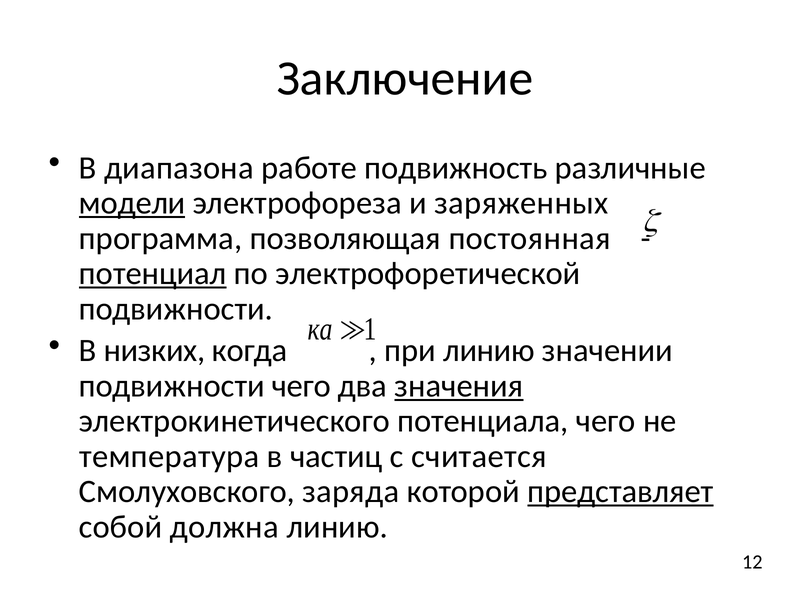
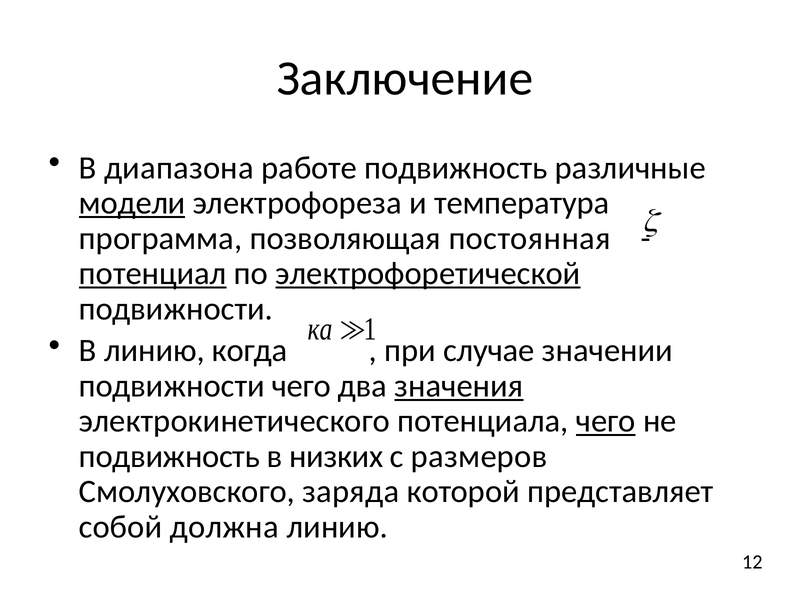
заряженных: заряженных -> температура (522, 203)
электрофоретической underline: none -> present (428, 273)
В низких: низких -> линию (154, 350)
при линию: линию -> случае (489, 350)
чего underline: none -> present (606, 421)
температура: температура -> подвижность (170, 456)
частиц: частиц -> низких (336, 456)
считается: считается -> размеров (479, 456)
представляет underline: present -> none (620, 491)
